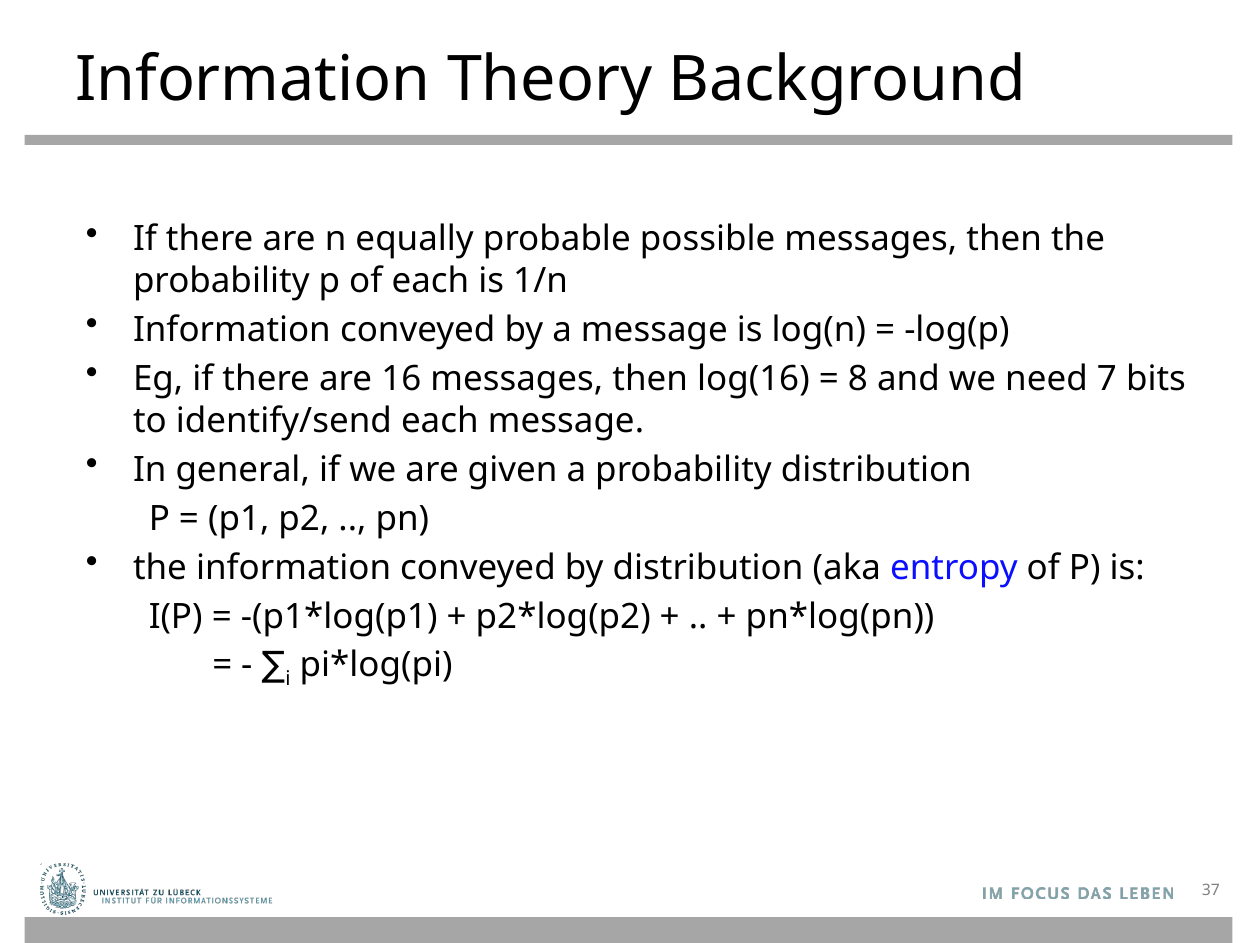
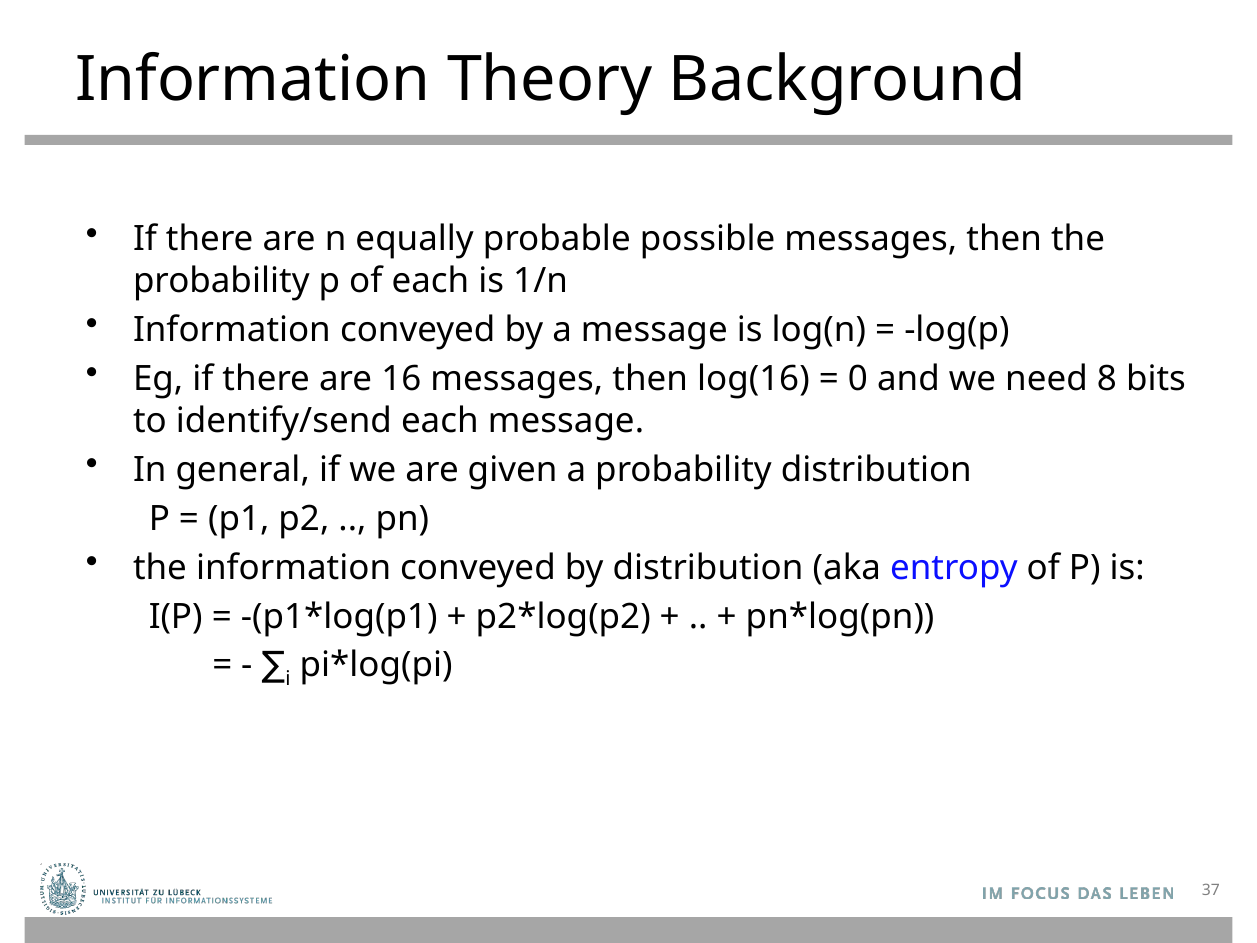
8: 8 -> 0 (858, 379)
7: 7 -> 8 (1107, 379)
